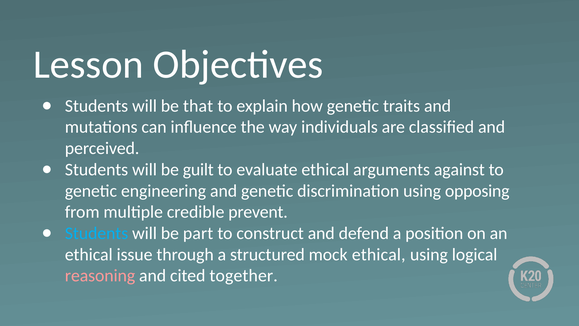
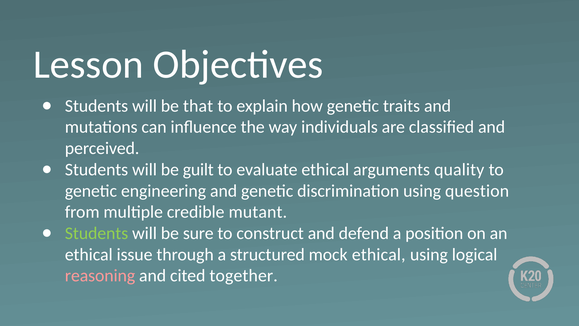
against: against -> quality (459, 169)
opposing: opposing -> question (477, 191)
prevent: prevent -> mutant (258, 212)
Students colour: light blue -> light green (97, 233)
part: part -> sure (198, 233)
